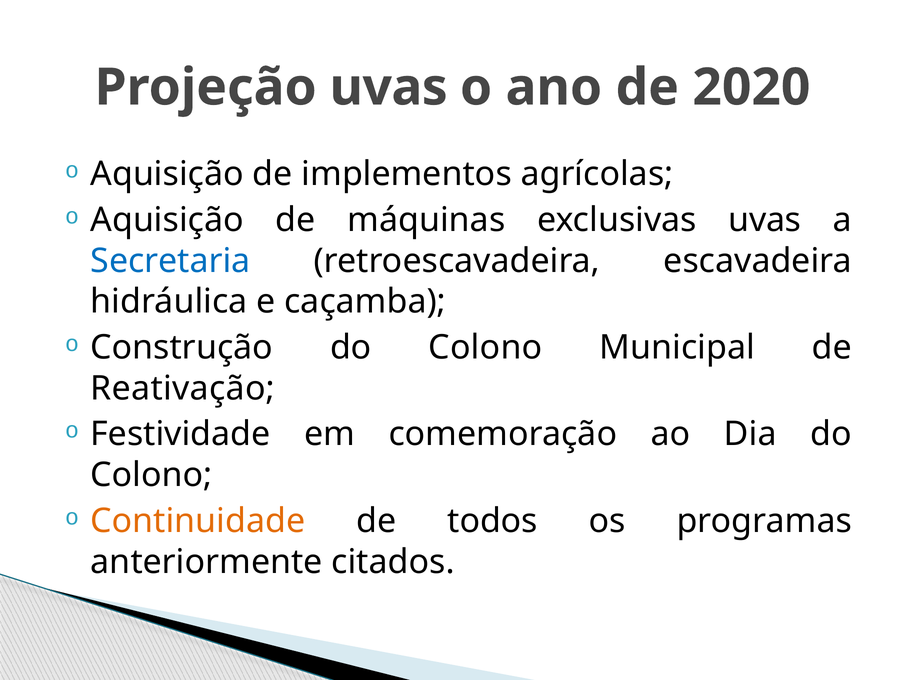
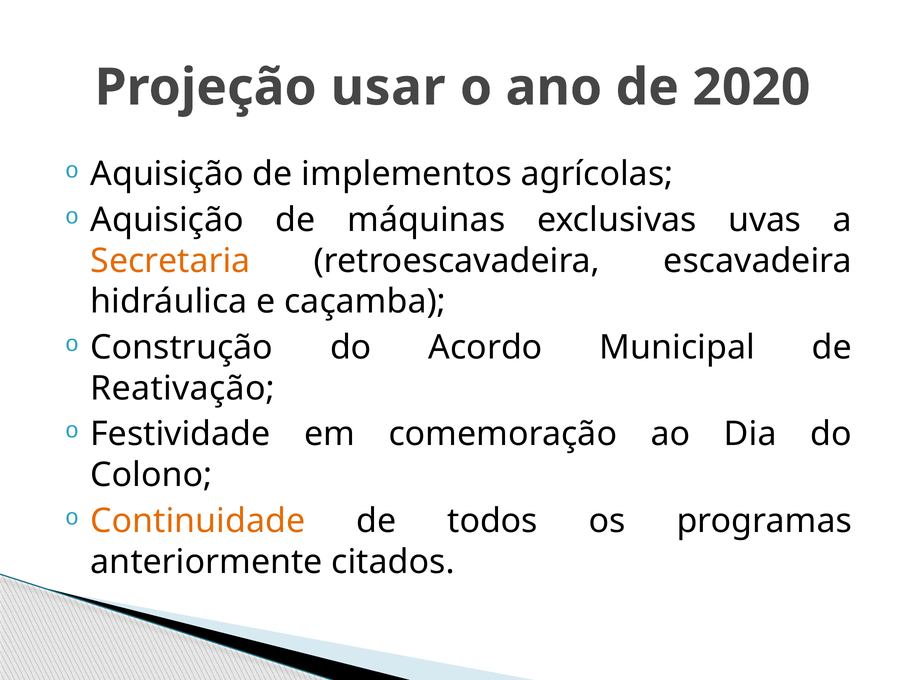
Projeção uvas: uvas -> usar (388, 87)
Secretaria colour: blue -> orange (170, 261)
Construção do Colono: Colono -> Acordo (486, 347)
